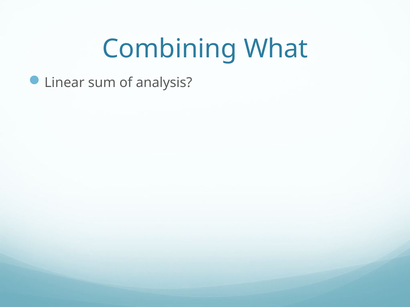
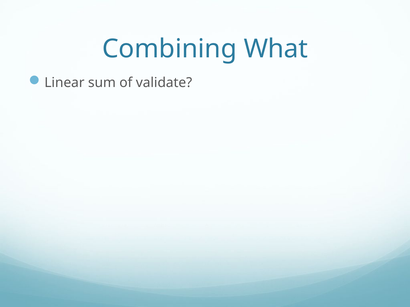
analysis: analysis -> validate (164, 83)
